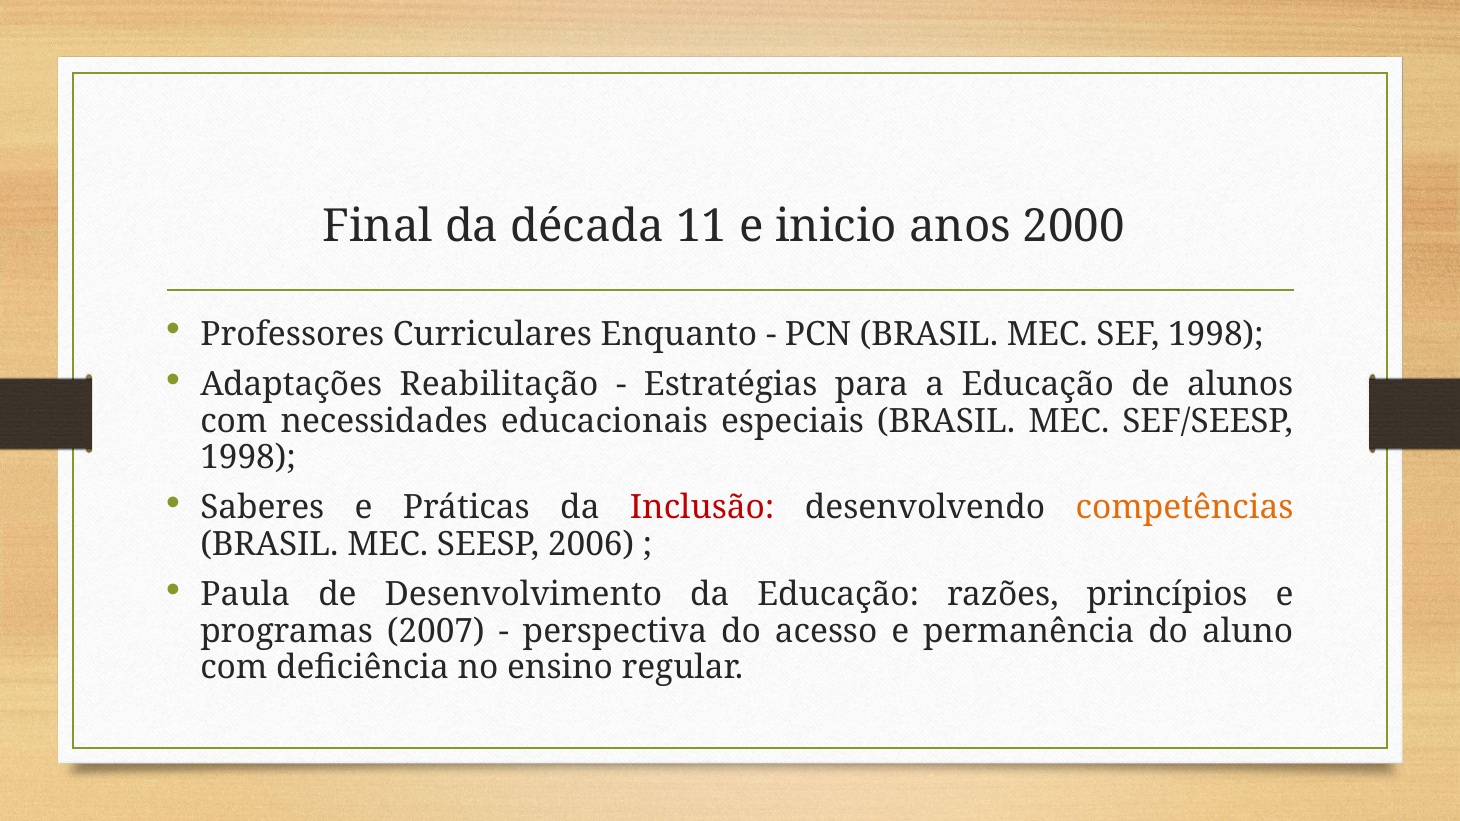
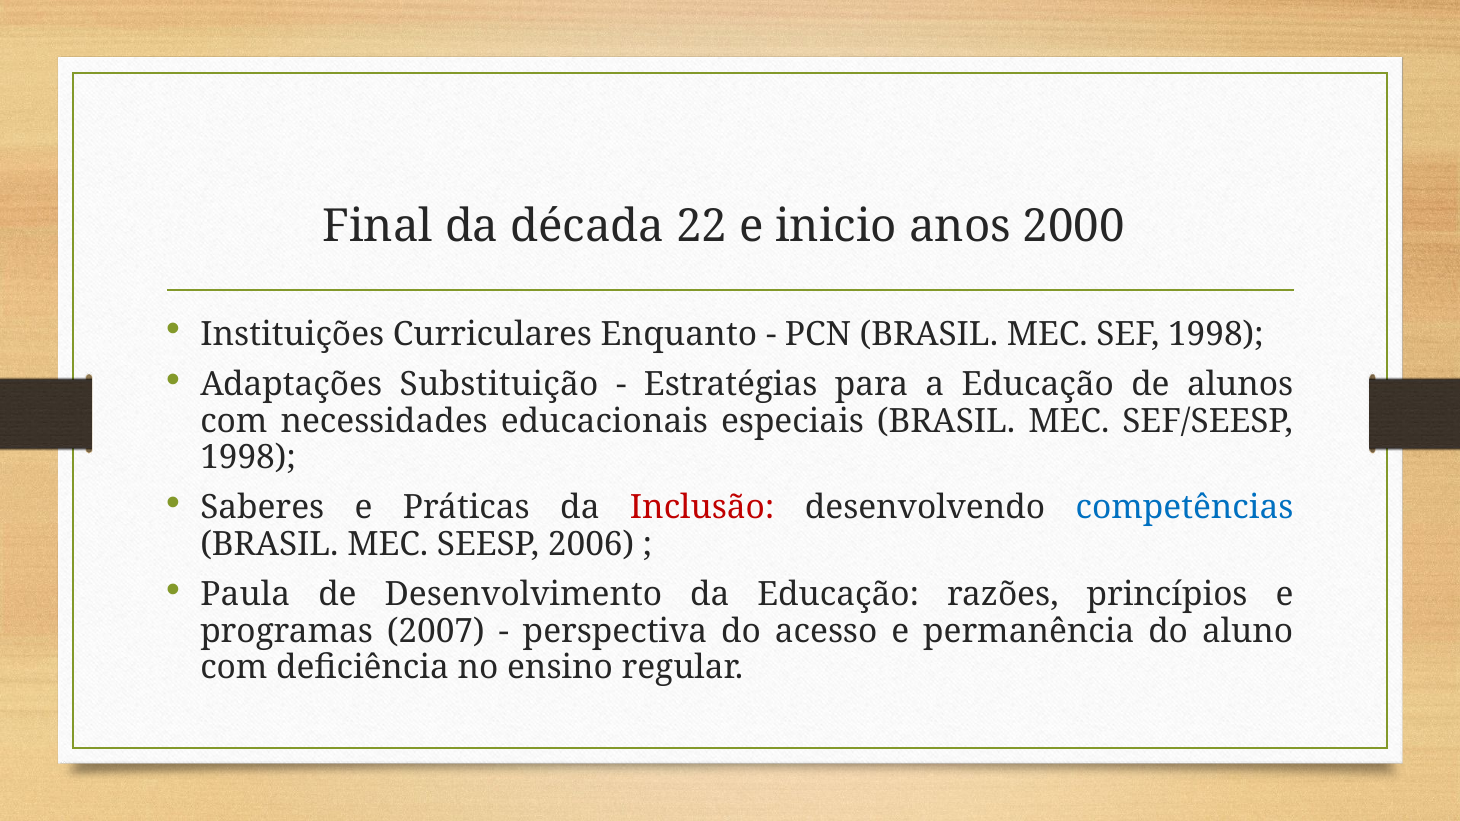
11: 11 -> 22 (702, 226)
Professores: Professores -> Instituições (292, 334)
Reabilitação: Reabilitação -> Substituição (499, 385)
competências colour: orange -> blue (1185, 508)
